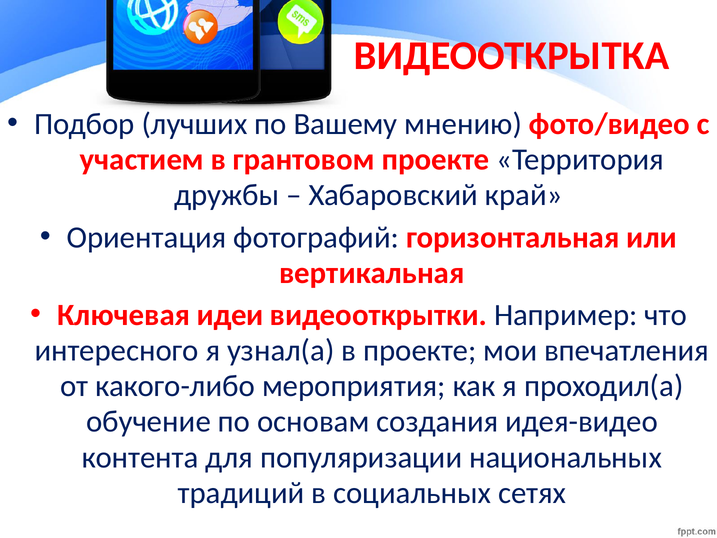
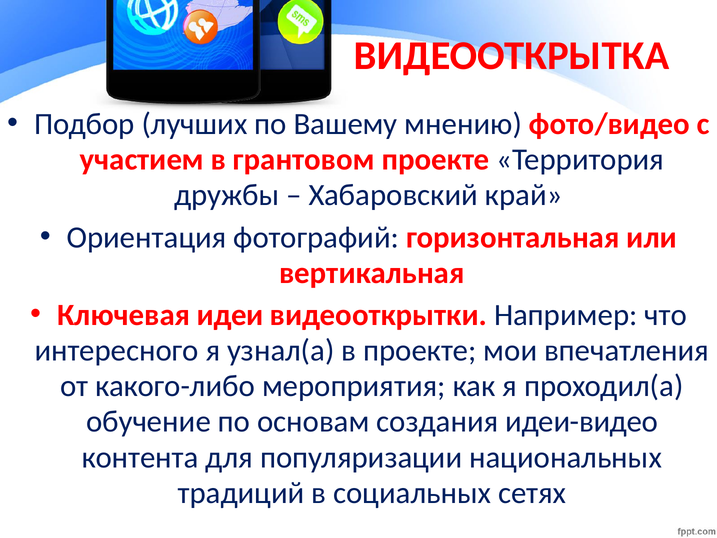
идея-видео: идея-видео -> идеи-видео (582, 422)
